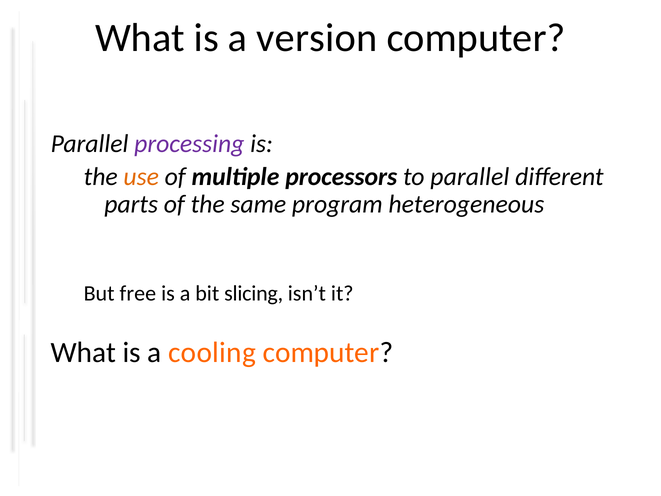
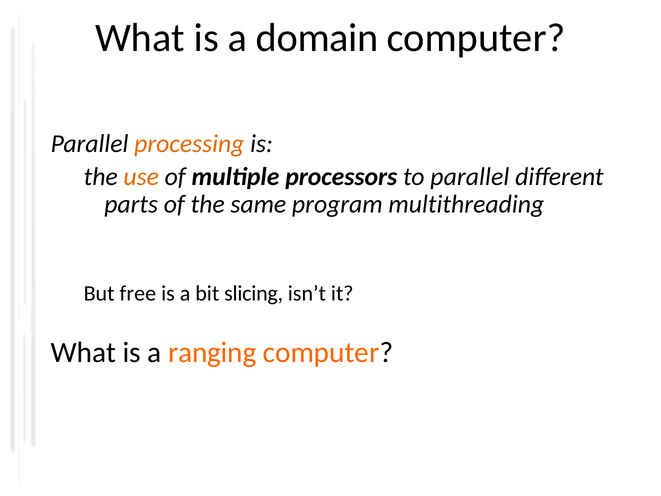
version: version -> domain (317, 38)
processing colour: purple -> orange (189, 144)
heterogeneous: heterogeneous -> multithreading (466, 204)
cooling: cooling -> ranging (212, 353)
